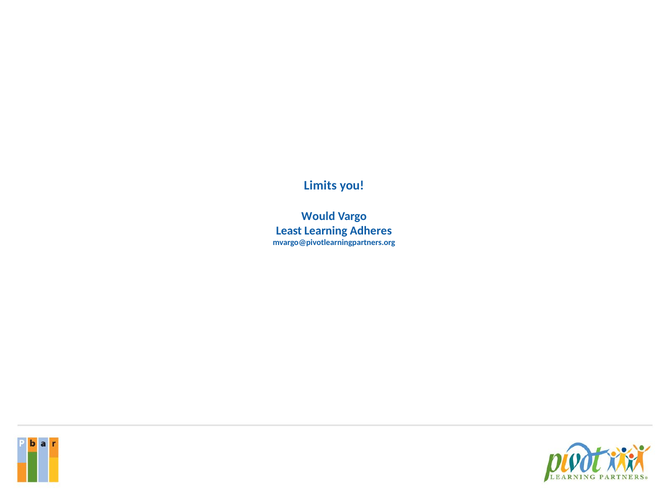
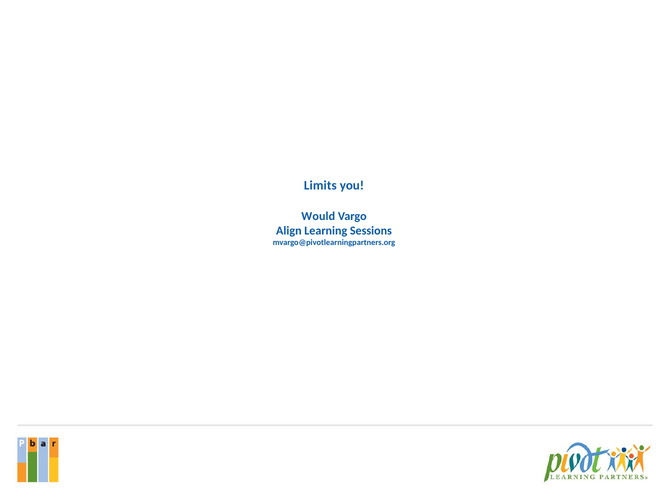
Least: Least -> Align (289, 231)
Adheres: Adheres -> Sessions (371, 231)
